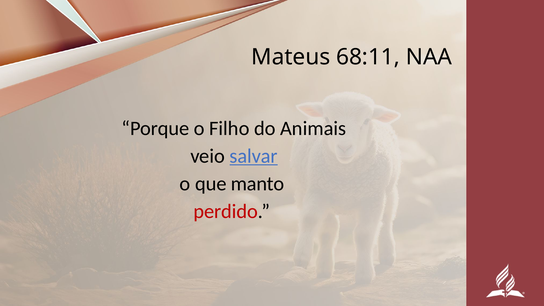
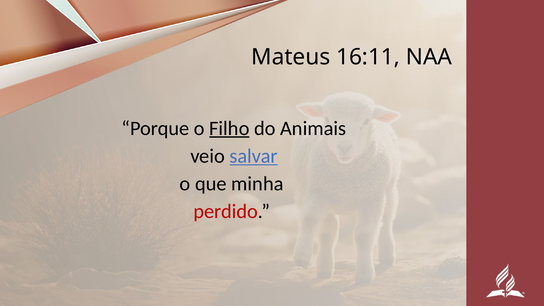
68:11: 68:11 -> 16:11 (368, 57)
Filho underline: none -> present (229, 128)
manto: manto -> minha (257, 184)
